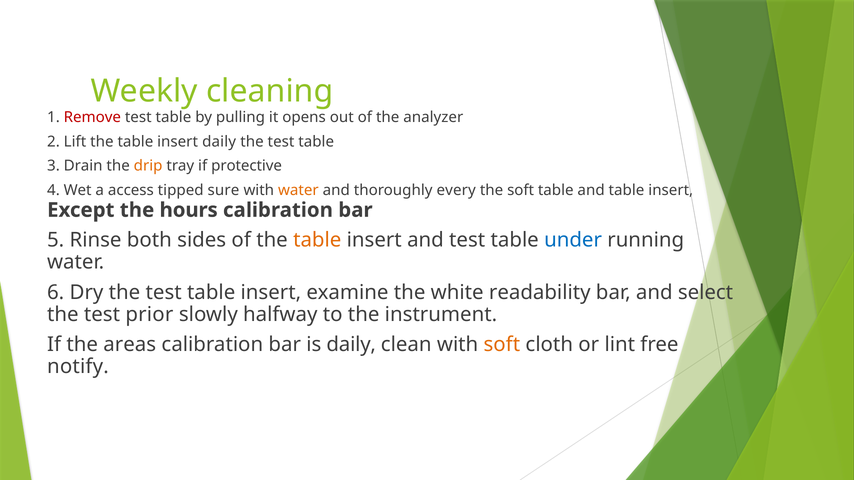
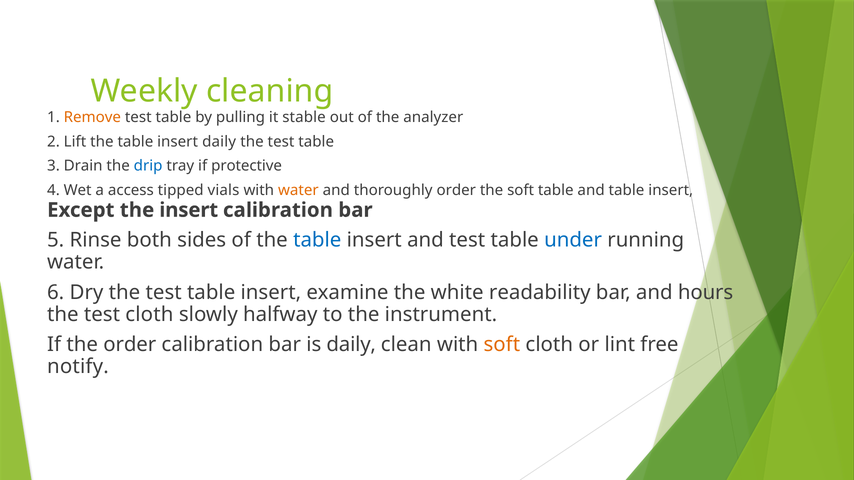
Remove colour: red -> orange (92, 117)
opens: opens -> stable (304, 117)
drip colour: orange -> blue (148, 166)
sure: sure -> vials (223, 190)
thoroughly every: every -> order (456, 190)
the hours: hours -> insert (189, 210)
table colour: orange -> blue (317, 240)
select: select -> hours (706, 292)
test prior: prior -> cloth (149, 315)
the areas: areas -> order (130, 345)
